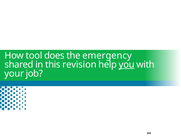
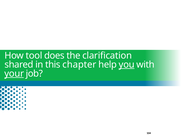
emergency: emergency -> clarification (107, 56)
revision: revision -> chapter (79, 64)
your underline: none -> present (14, 73)
